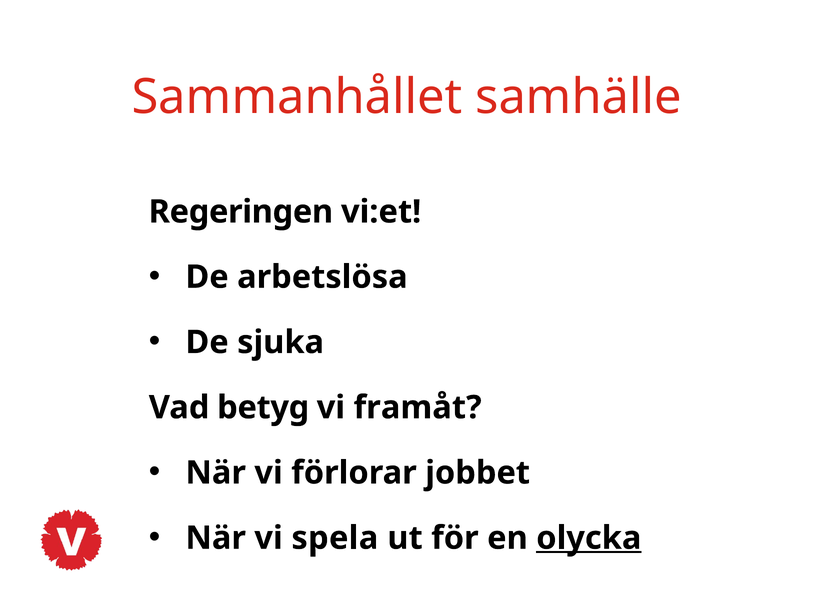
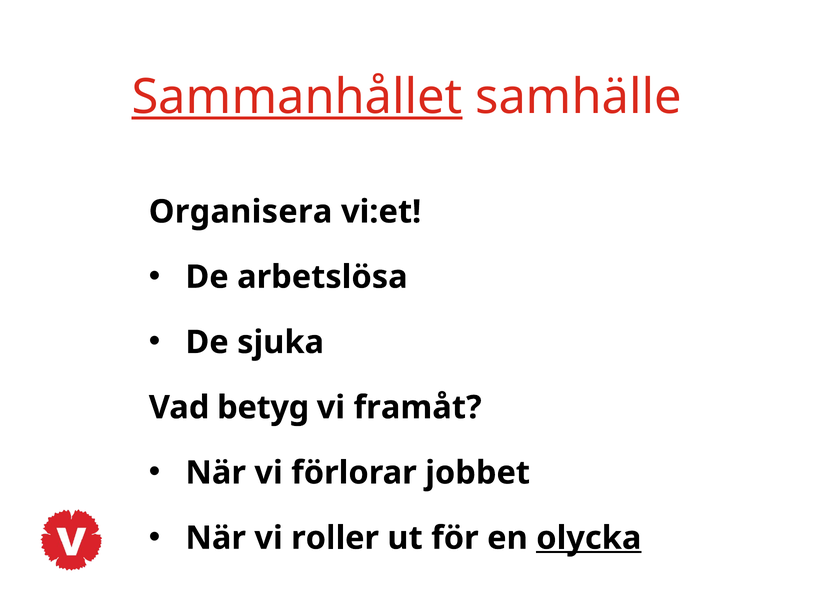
Sammanhållet underline: none -> present (297, 97)
Regeringen: Regeringen -> Organisera (241, 212)
spela: spela -> roller (335, 538)
